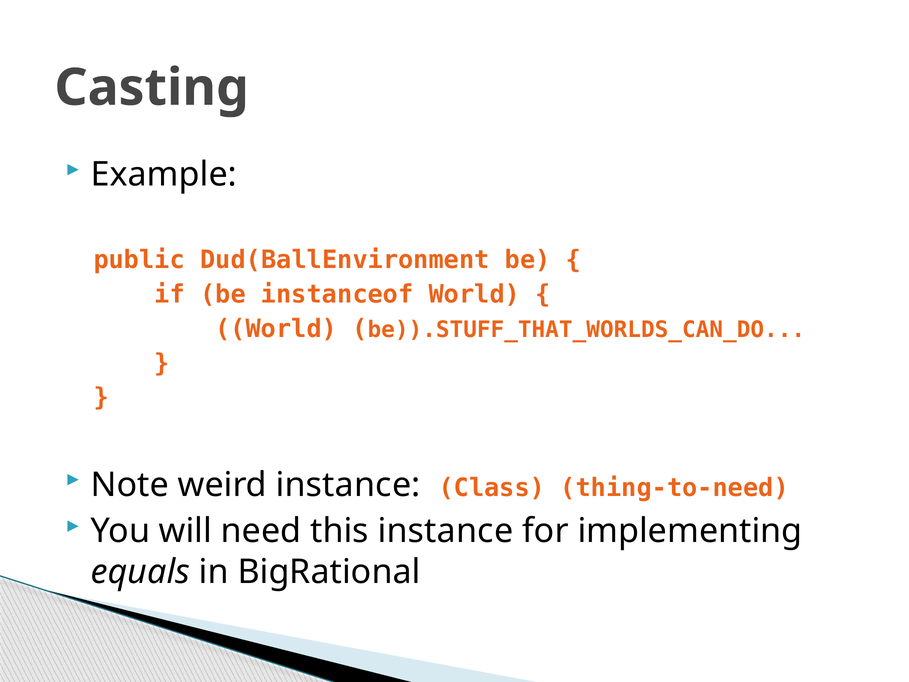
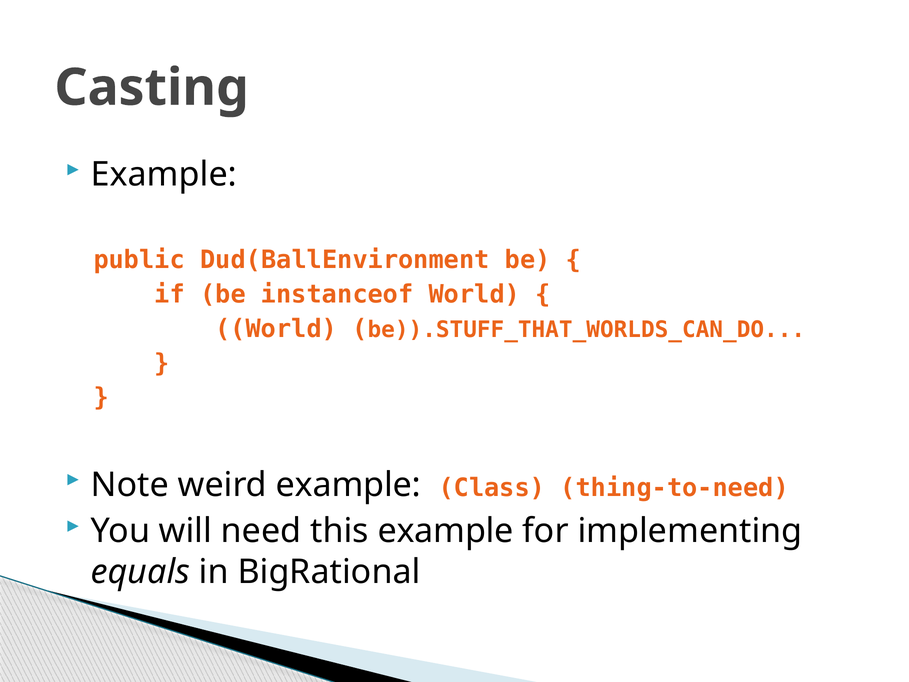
weird instance: instance -> example (348, 485)
this instance: instance -> example (446, 531)
